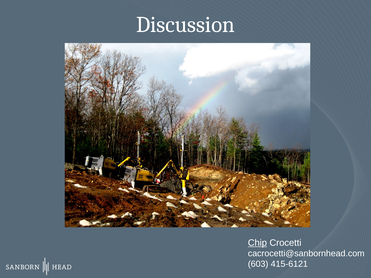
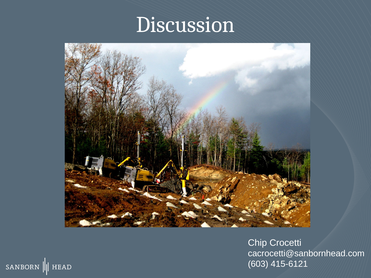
Chip underline: present -> none (257, 243)
